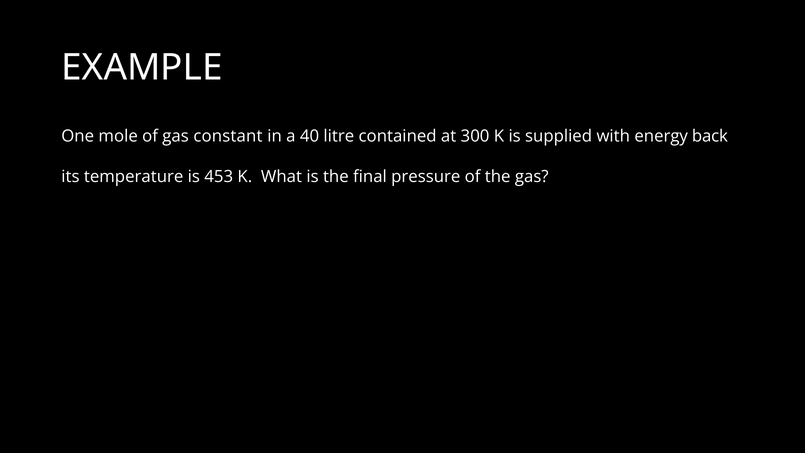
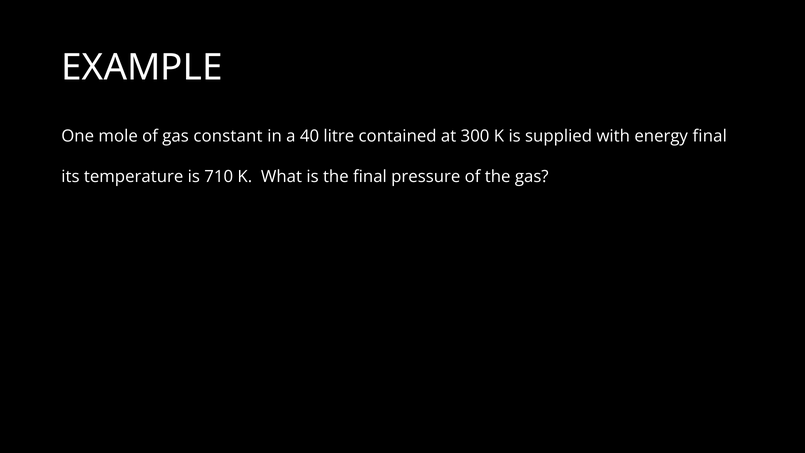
energy back: back -> final (710, 136)
453: 453 -> 710 (219, 177)
